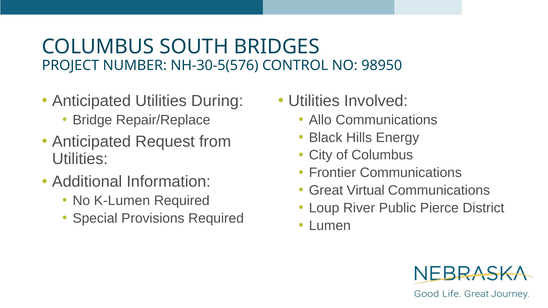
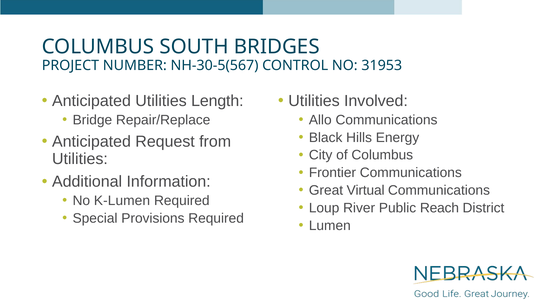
NH-30-5(576: NH-30-5(576 -> NH-30-5(567 (215, 66)
98950: 98950 -> 31953 (382, 66)
During: During -> Length (217, 101)
Pierce: Pierce -> Reach (439, 208)
